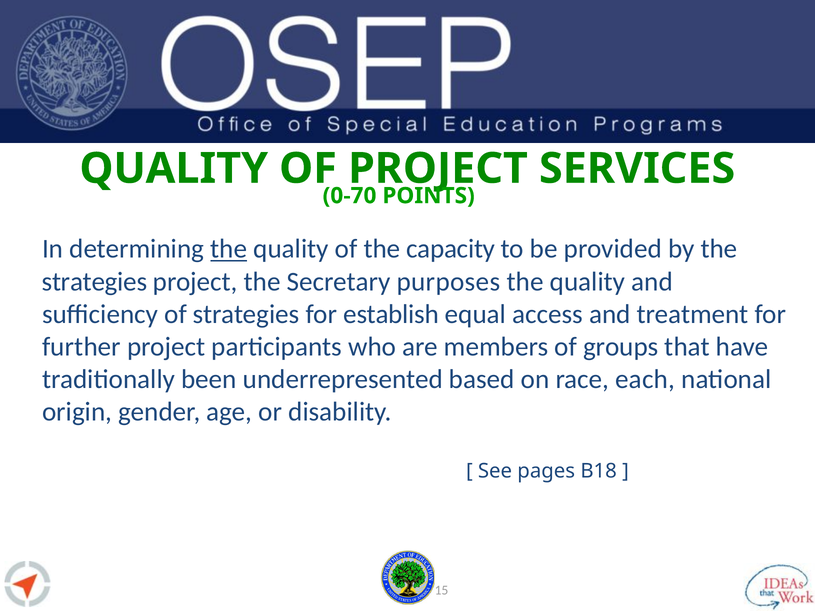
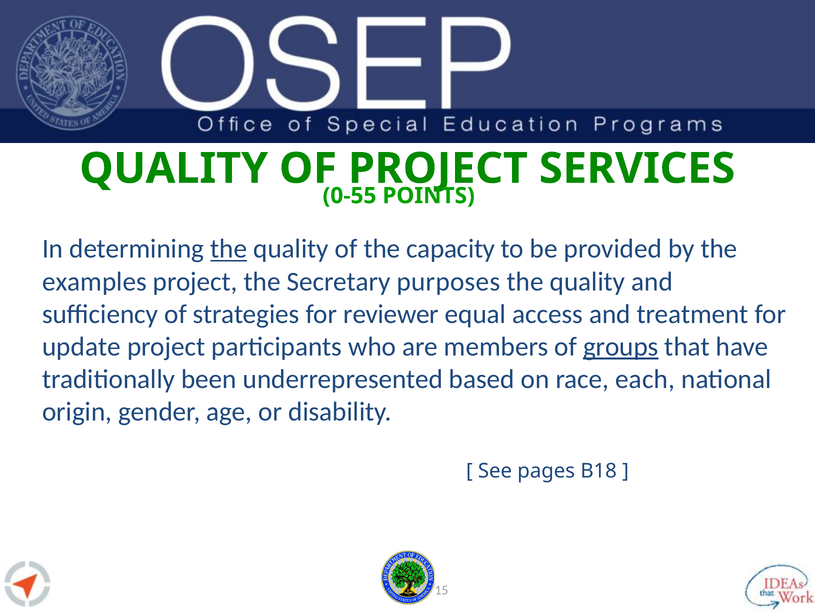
0-70: 0-70 -> 0-55 (350, 196)
strategies: strategies -> examples (94, 282)
establish: establish -> reviewer (391, 314)
further: further -> update (82, 347)
groups underline: none -> present (621, 347)
